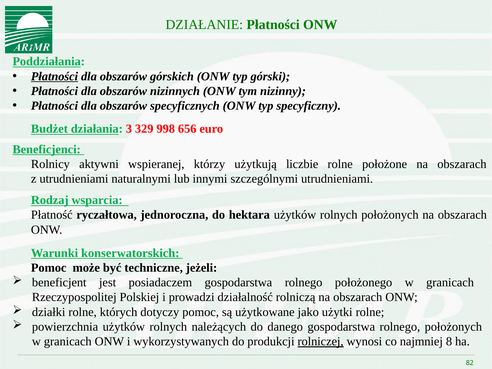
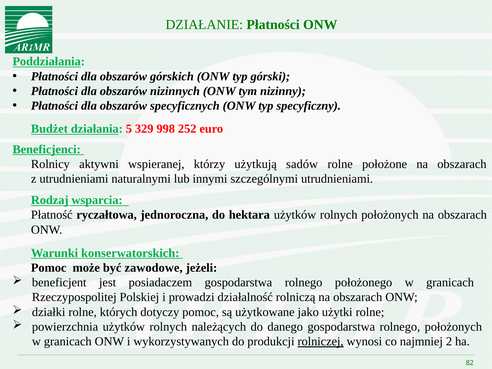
Płatności underline: present -> none (55, 76)
3: 3 -> 5 (129, 129)
656: 656 -> 252 (187, 129)
liczbie: liczbie -> sadów (302, 164)
techniczne: techniczne -> zawodowe (154, 268)
8: 8 -> 2 (449, 342)
